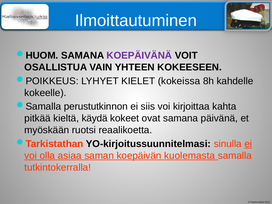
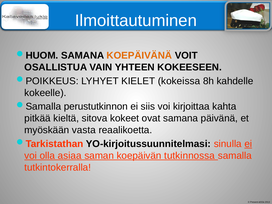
KOEPÄIVÄNÄ colour: purple -> orange (139, 56)
käydä: käydä -> sitova (95, 118)
ruotsi: ruotsi -> vasta (84, 130)
kuolemasta: kuolemasta -> tutkinnossa (190, 156)
